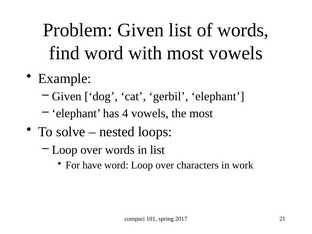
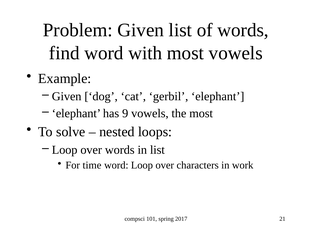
4: 4 -> 9 (125, 113)
have: have -> time (92, 165)
